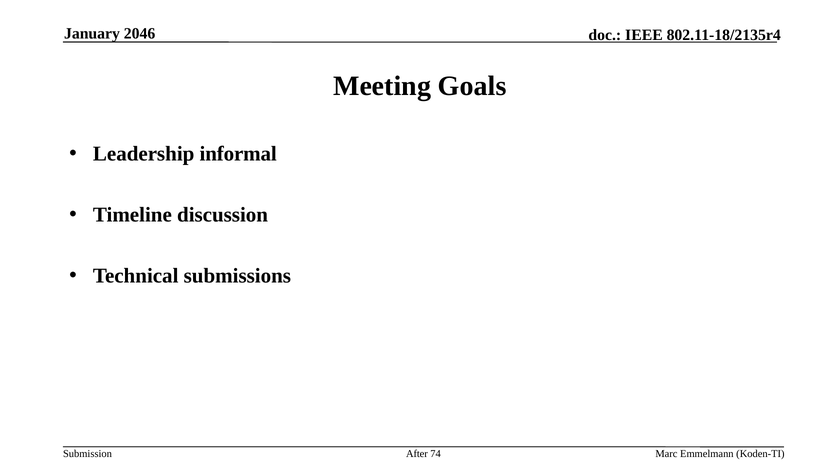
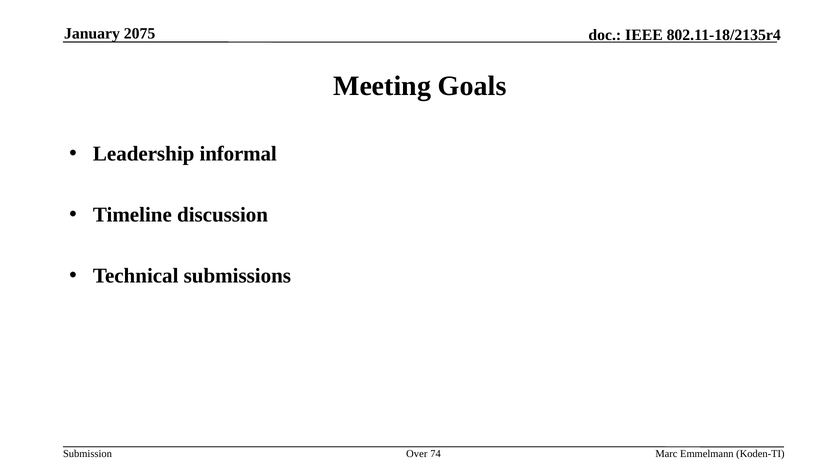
2046: 2046 -> 2075 (140, 33)
After: After -> Over (417, 453)
